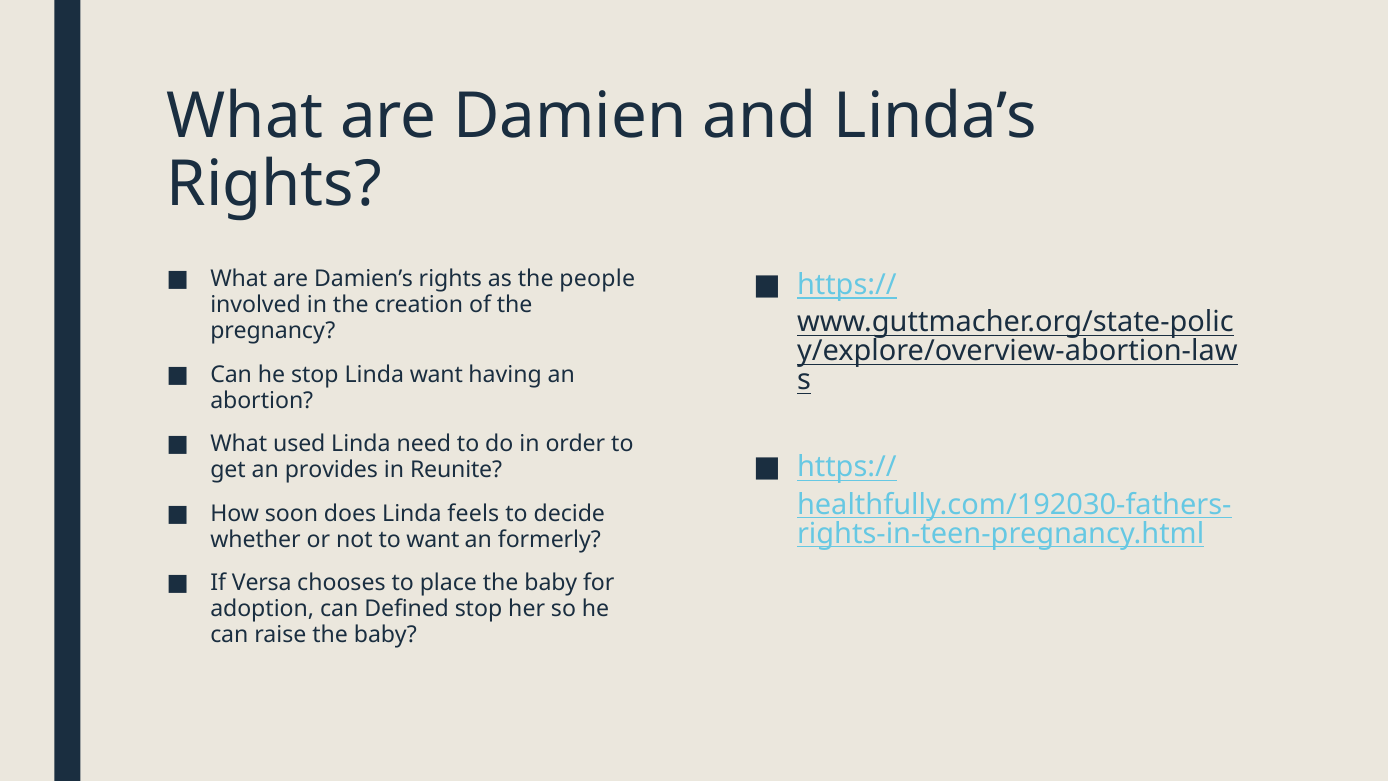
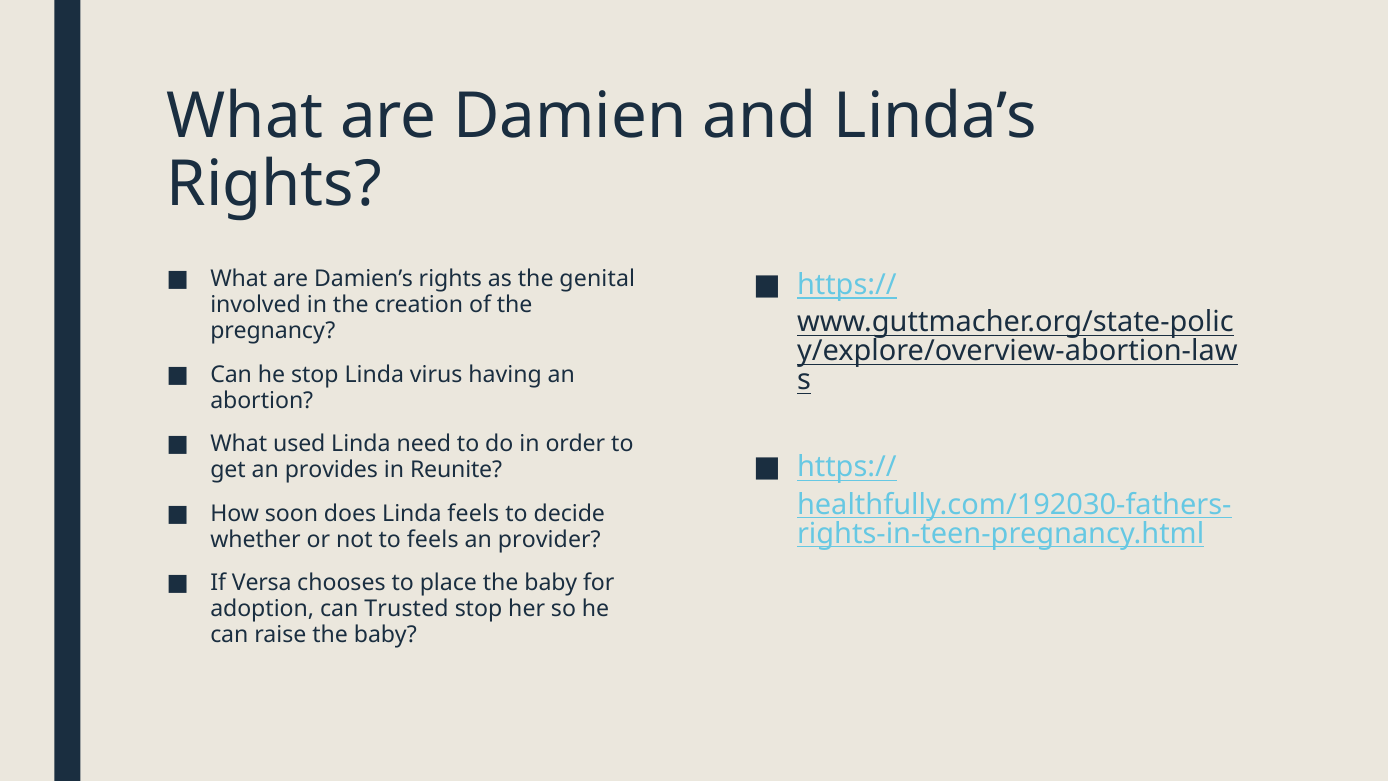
people: people -> genital (597, 279)
Linda want: want -> virus (436, 374)
to want: want -> feels (433, 539)
formerly: formerly -> provider (549, 539)
Defined: Defined -> Trusted (407, 609)
